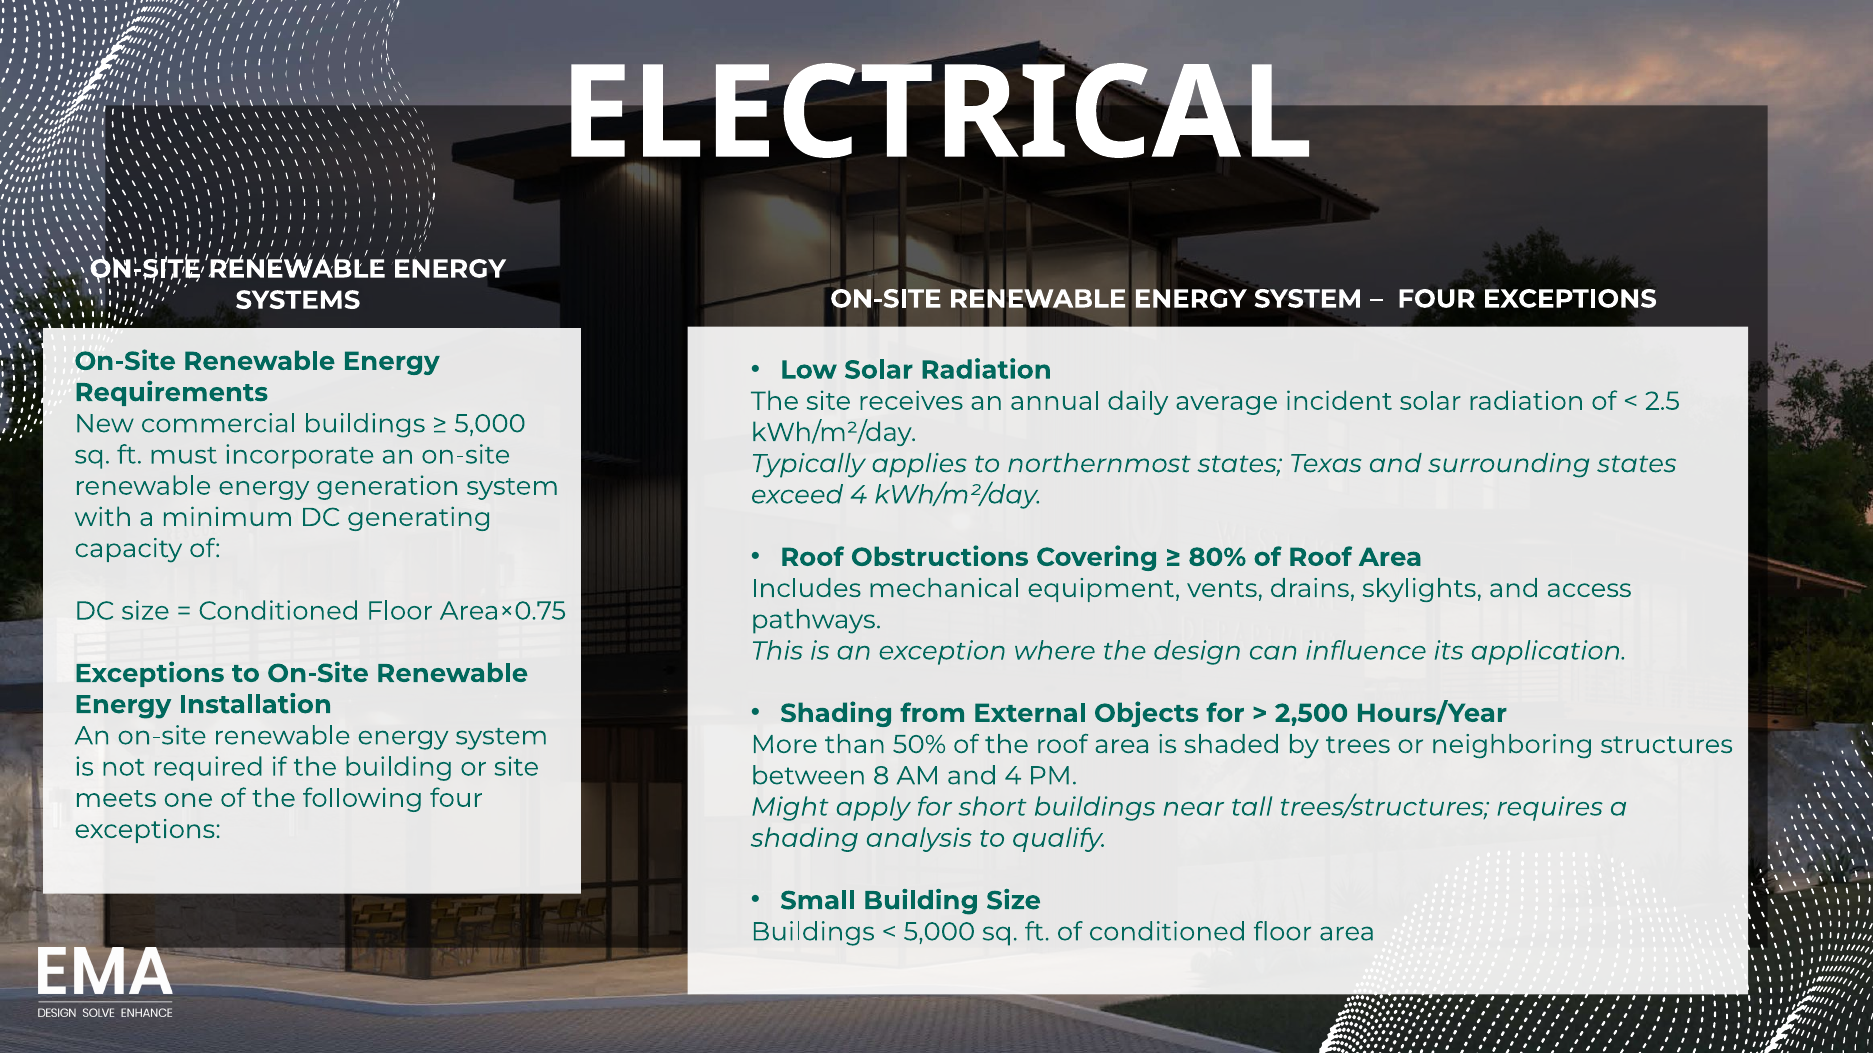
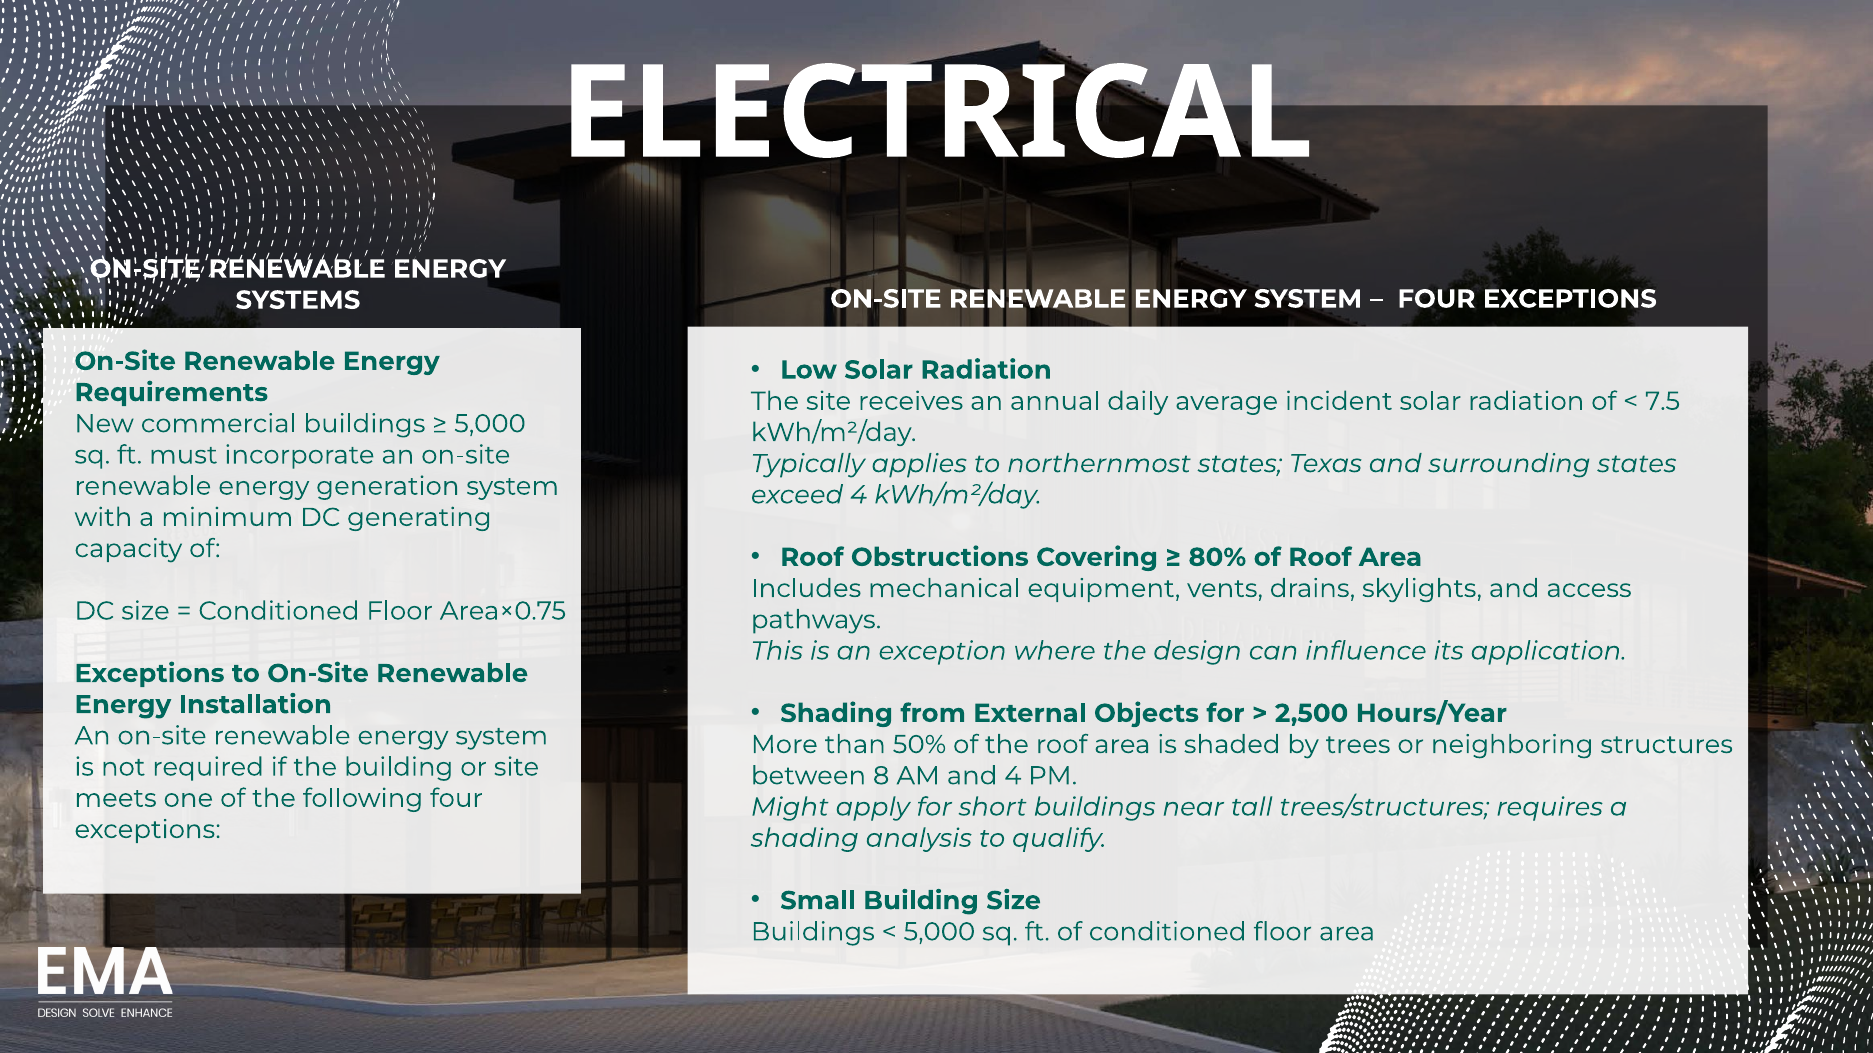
2.5: 2.5 -> 7.5 (1663, 401)
